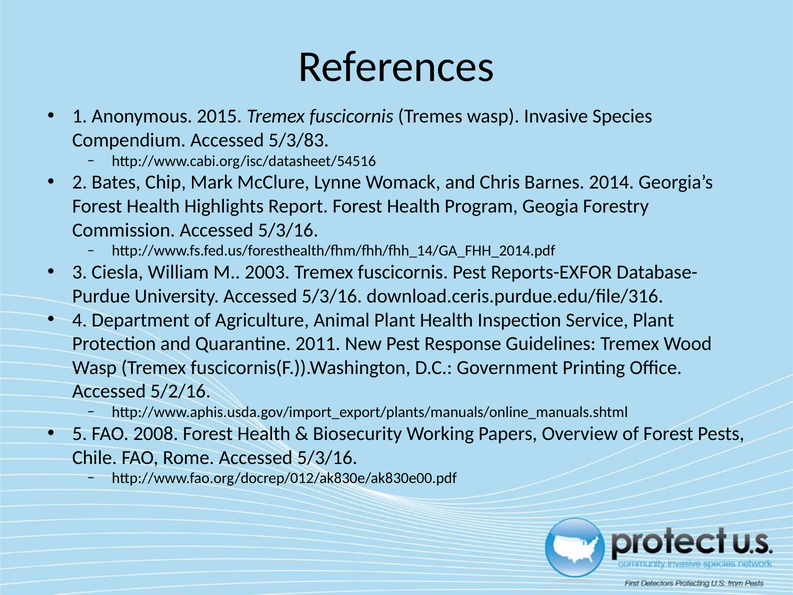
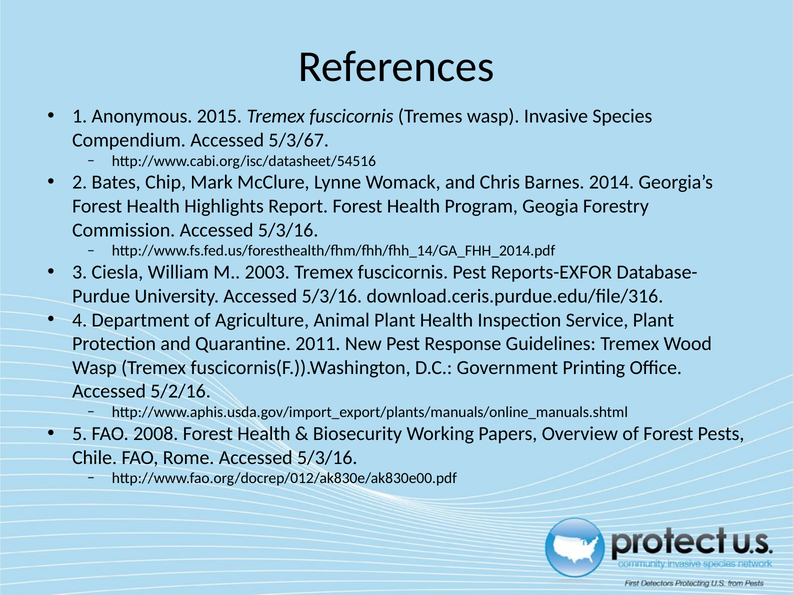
5/3/83: 5/3/83 -> 5/3/67 (299, 140)
